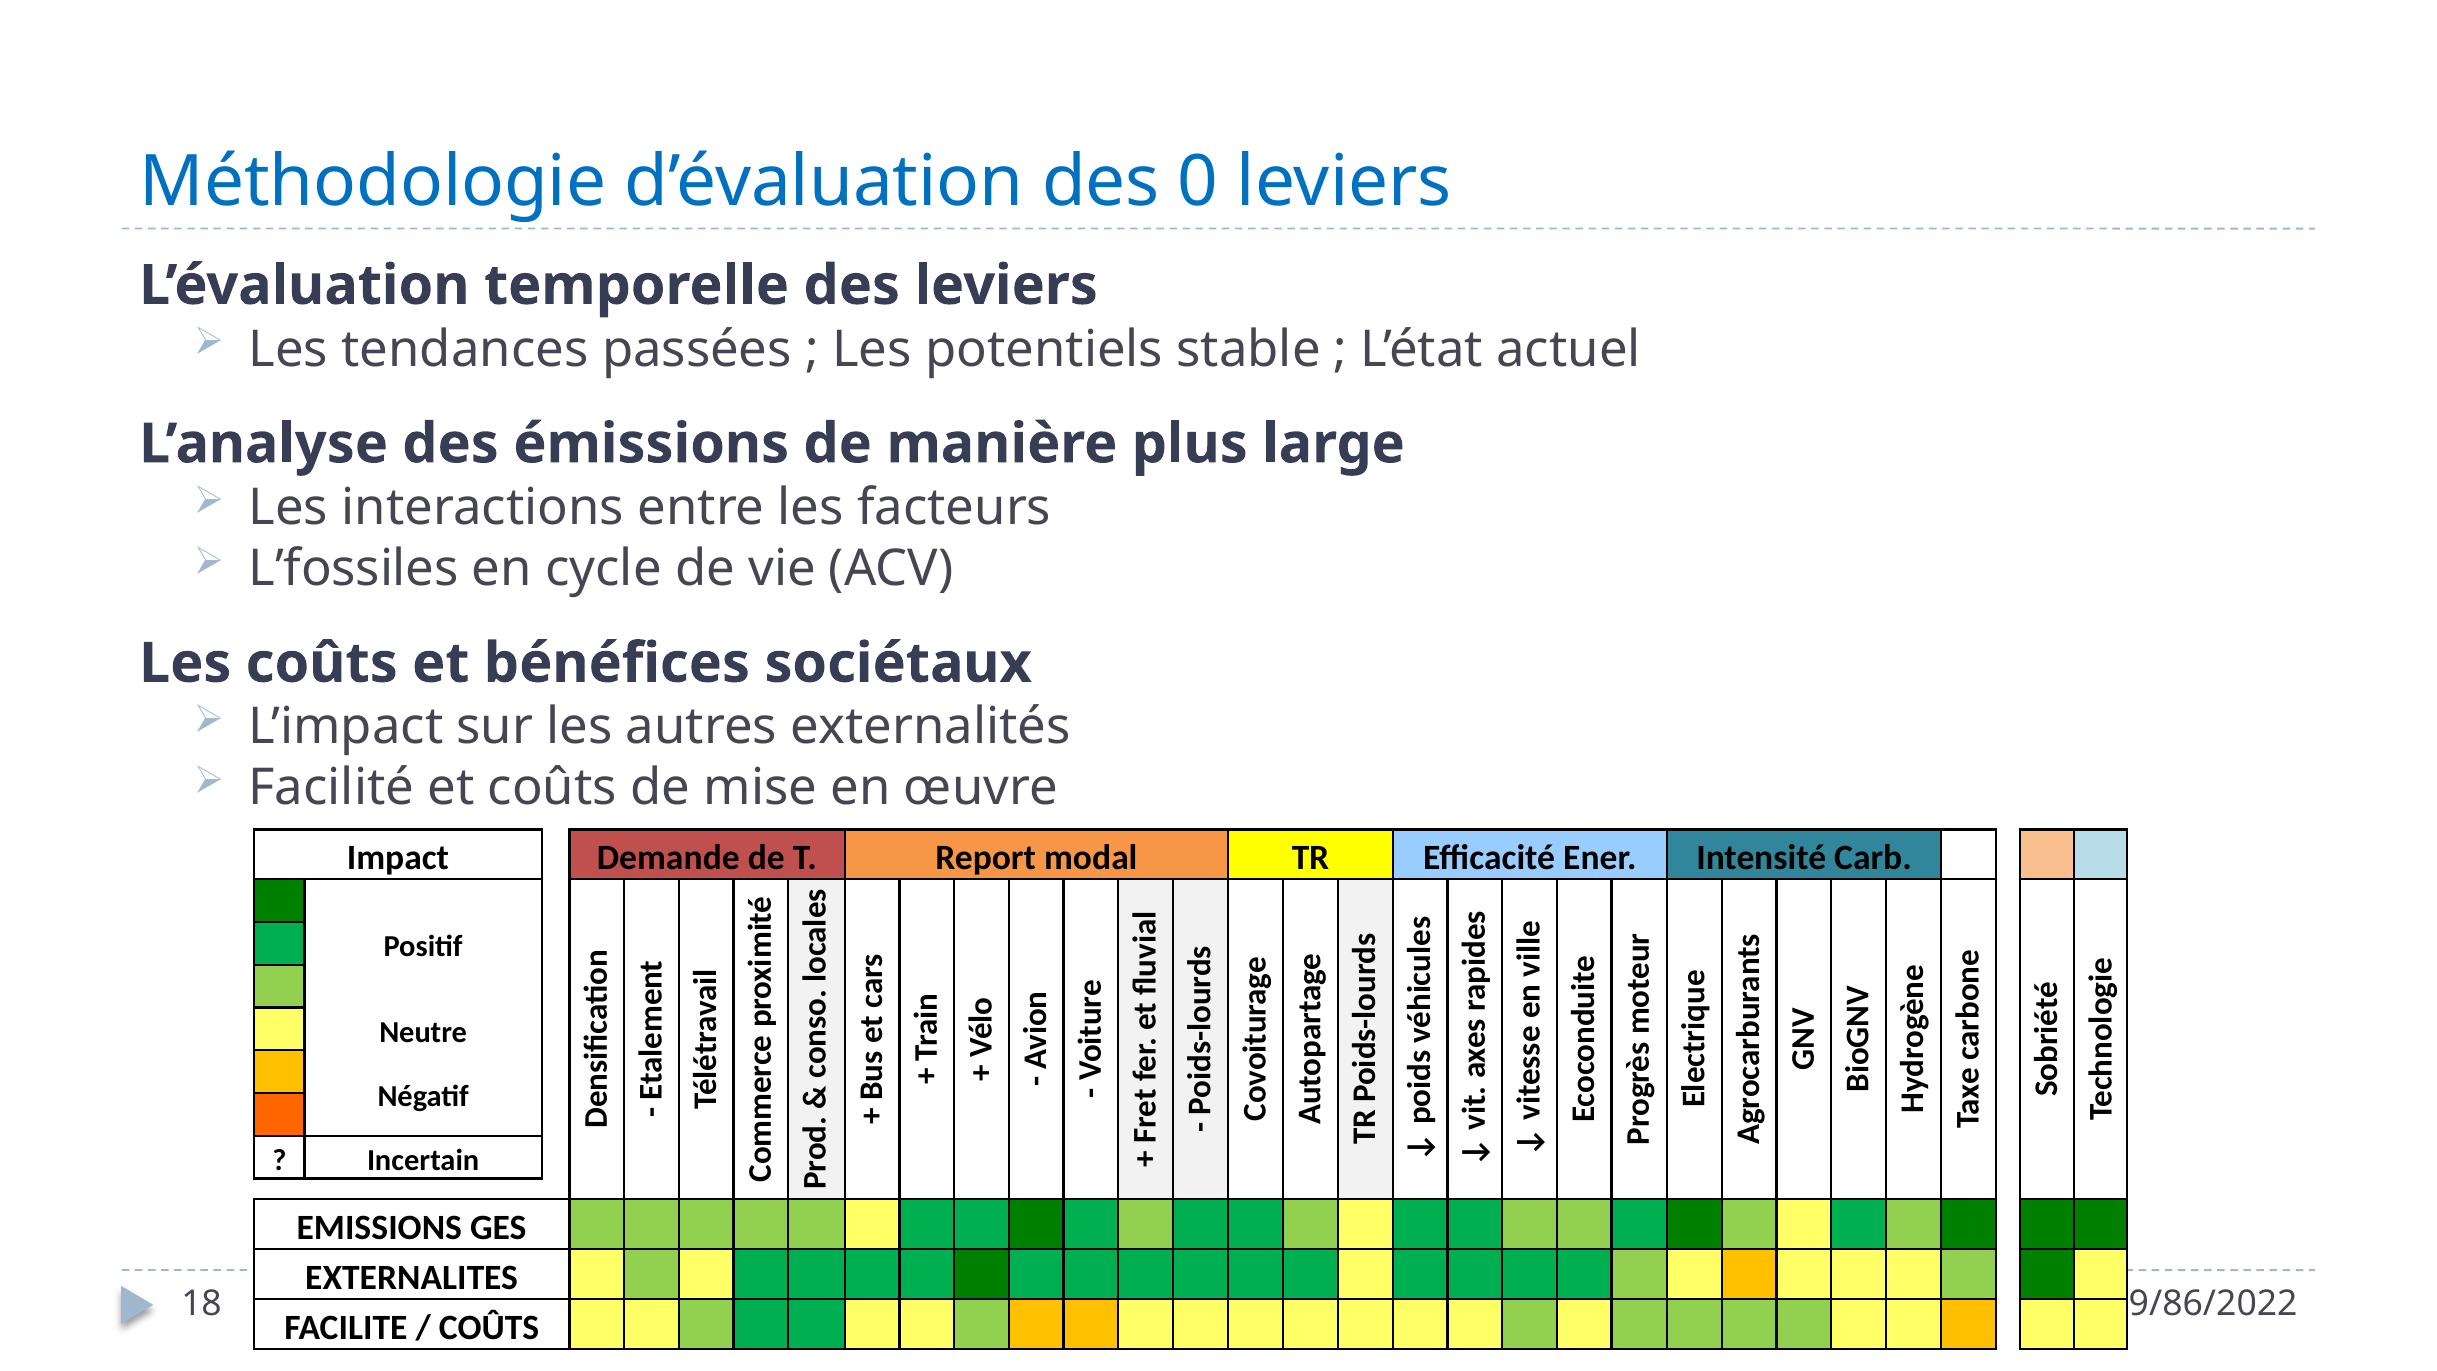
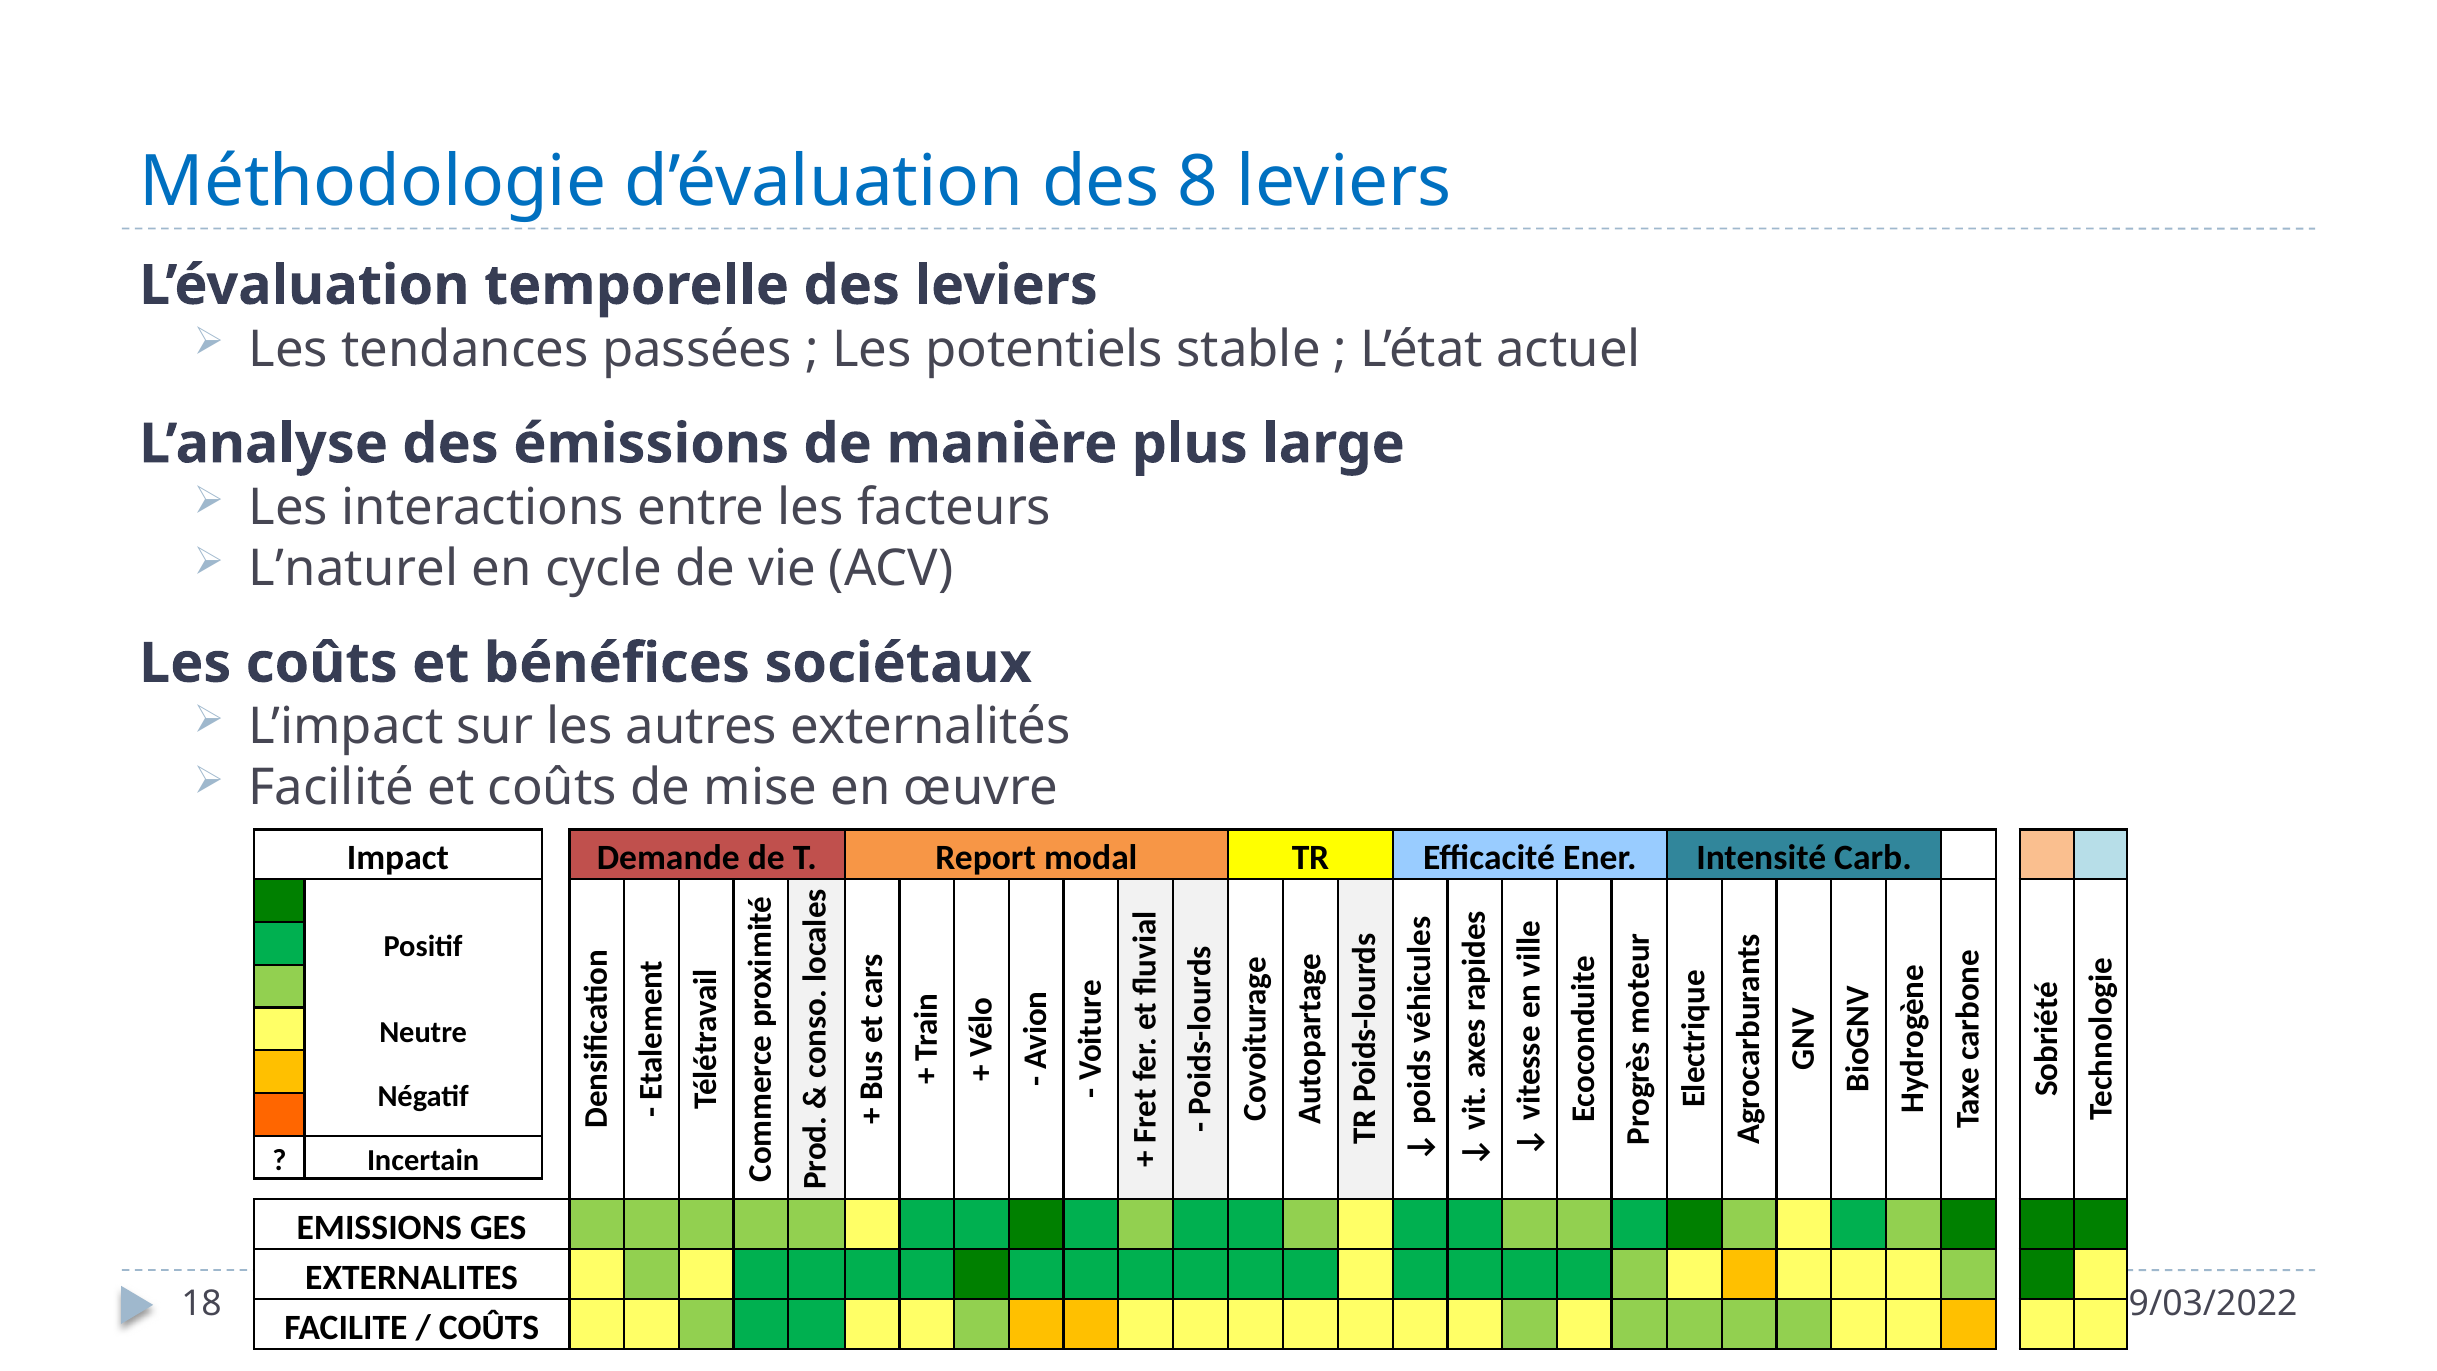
0: 0 -> 8 (1198, 182)
L’fossiles: L’fossiles -> L’naturel (354, 569)
09/86/2022: 09/86/2022 -> 09/03/2022 (2203, 1303)
